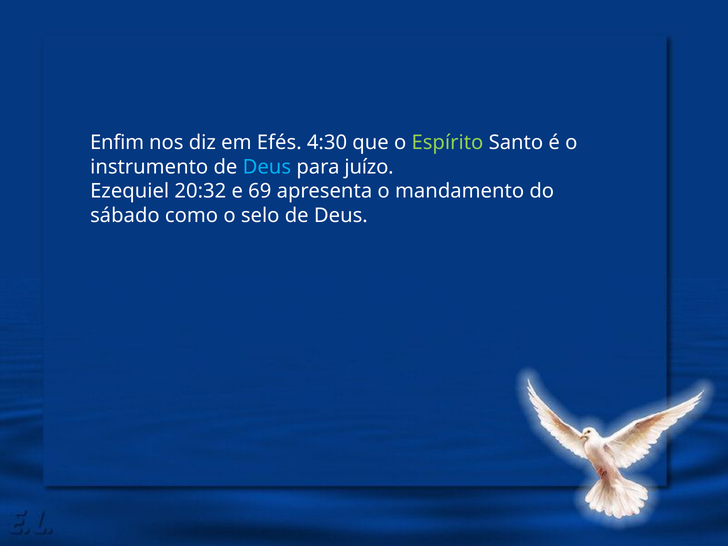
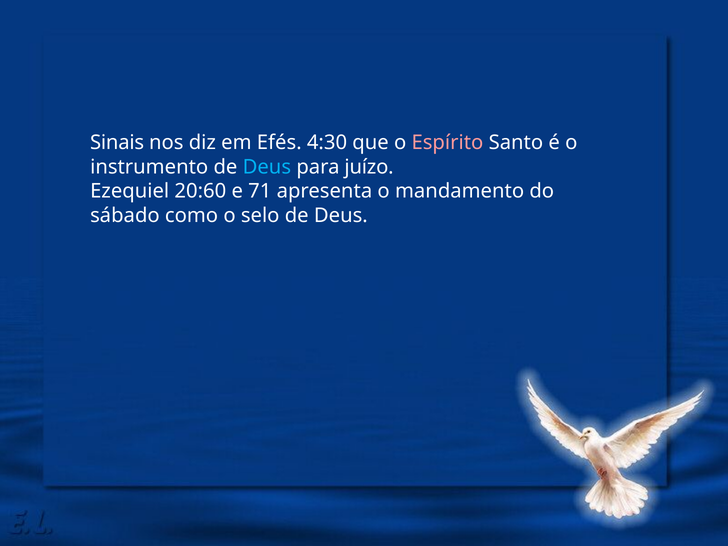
Enfim: Enfim -> Sinais (117, 143)
Espírito colour: light green -> pink (447, 143)
20:32: 20:32 -> 20:60 (200, 191)
69: 69 -> 71 (260, 191)
